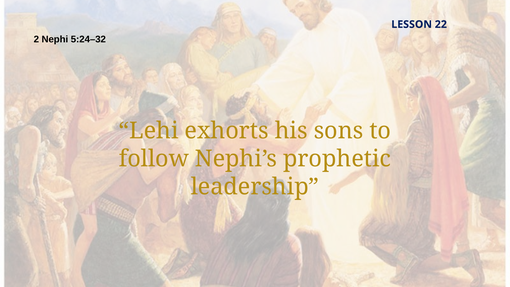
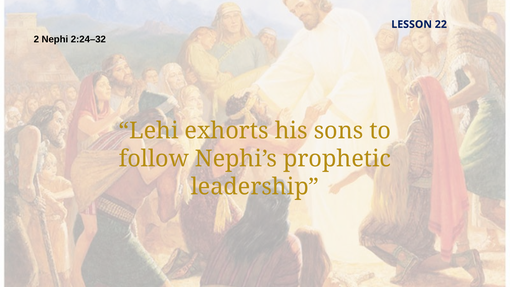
5:24–32: 5:24–32 -> 2:24–32 (88, 39)
